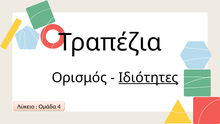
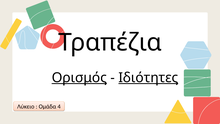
Ορισμός underline: none -> present (79, 78)
